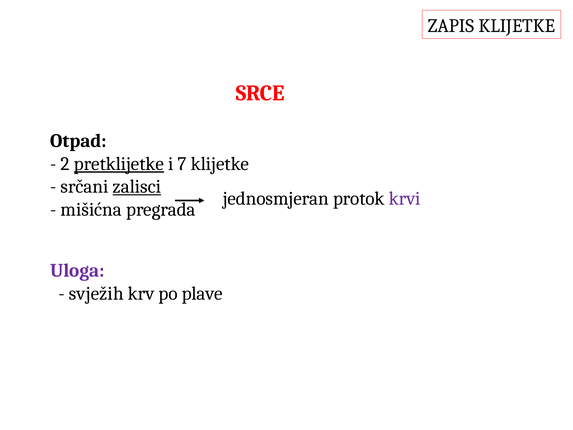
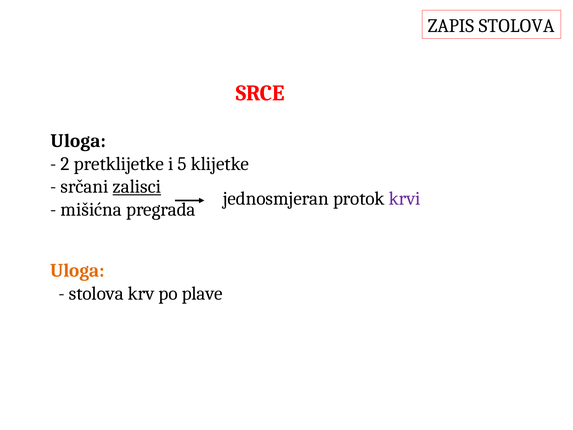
ZAPIS KLIJETKE: KLIJETKE -> STOLOVA (517, 26)
Otpad: Otpad -> Uloga (78, 141)
pretklijetke underline: present -> none (119, 164)
7: 7 -> 5 (182, 164)
Uloga colour: purple -> orange (77, 270)
svježih: svježih -> stolova (96, 293)
